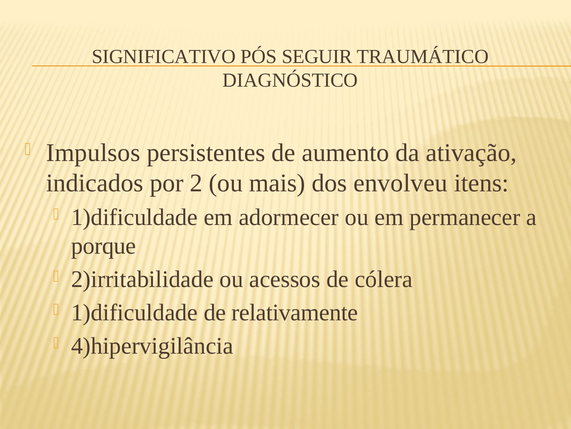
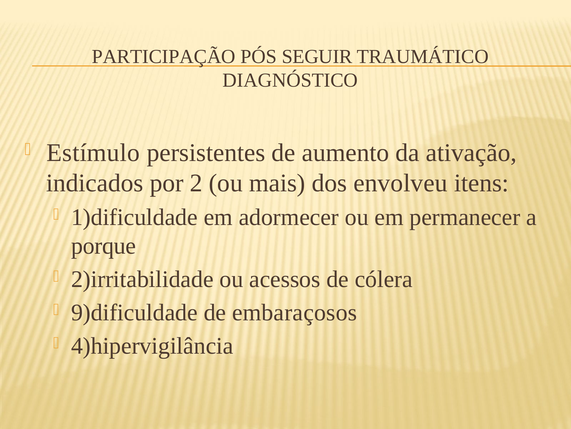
SIGNIFICATIVO: SIGNIFICATIVO -> PARTICIPAÇÃO (164, 56)
Impulsos: Impulsos -> Estímulo (93, 152)
1)dificuldade: 1)dificuldade -> 9)dificuldade (134, 312)
relativamente: relativamente -> embaraçosos (295, 312)
